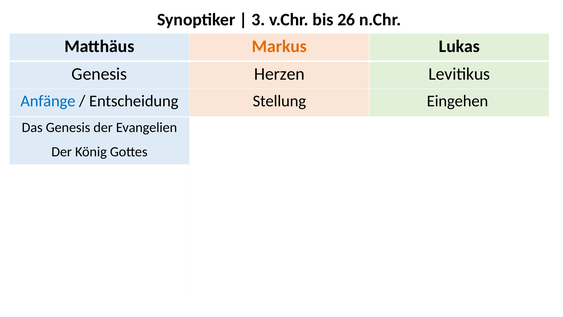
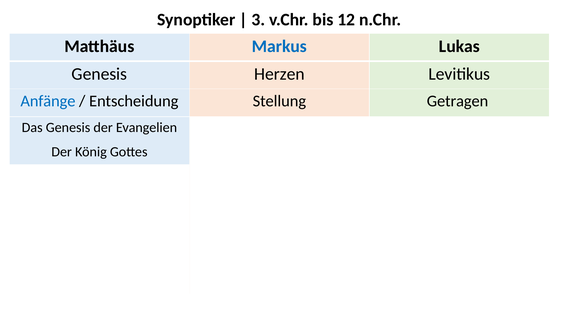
26: 26 -> 12 (346, 20)
Markus colour: orange -> blue (279, 46)
Stellung Eingehen: Eingehen -> Getragen (458, 101)
